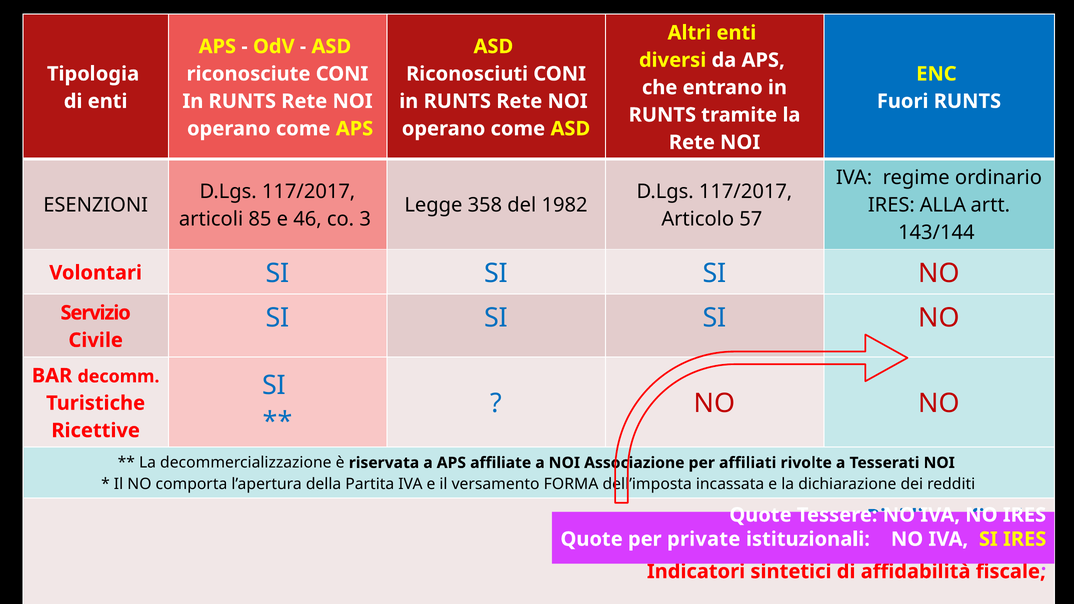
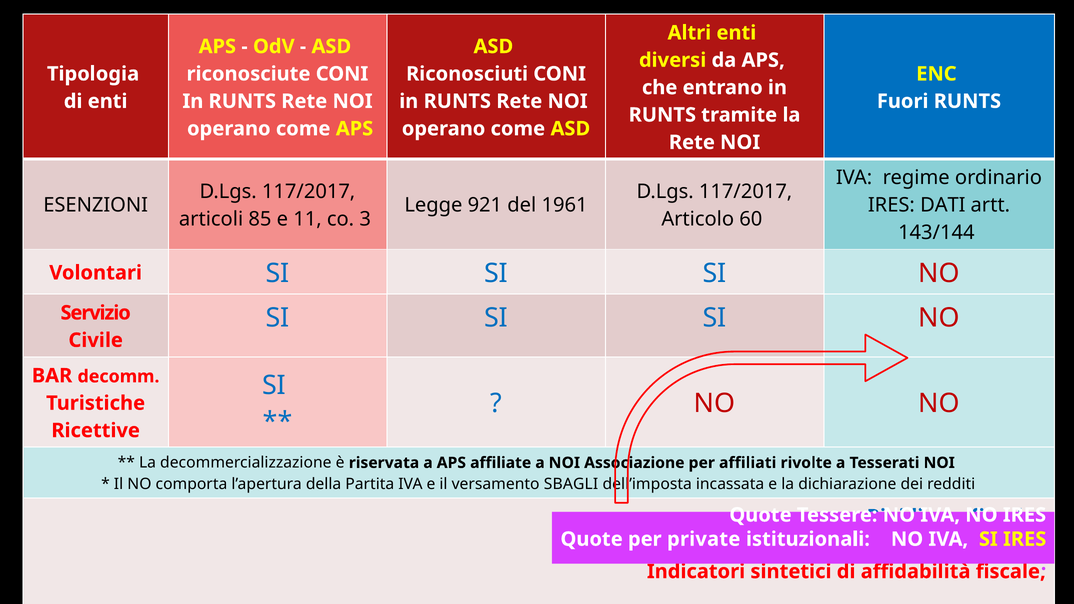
358: 358 -> 921 (485, 205)
1982: 1982 -> 1961 (565, 205)
ALLA: ALLA -> DATI (943, 205)
46: 46 -> 11 (307, 219)
57: 57 -> 60 (751, 219)
FORMA: FORMA -> SBAGLI (571, 484)
